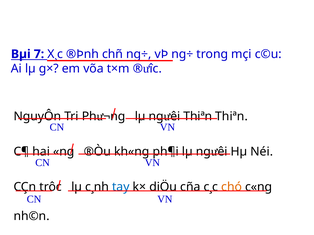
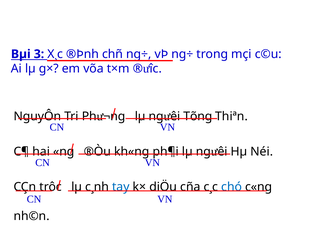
7: 7 -> 3 (39, 54)
Thiªn: Thiªn -> Tõng (198, 117)
chó colour: orange -> blue (232, 187)
